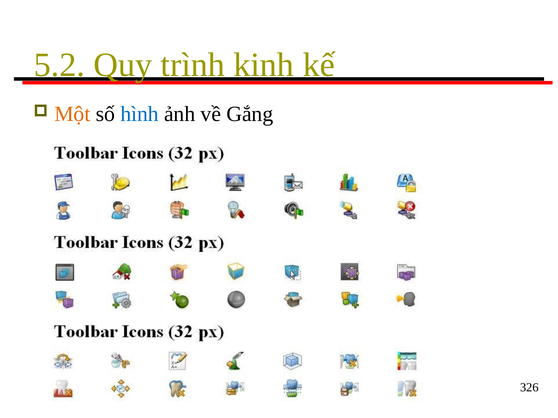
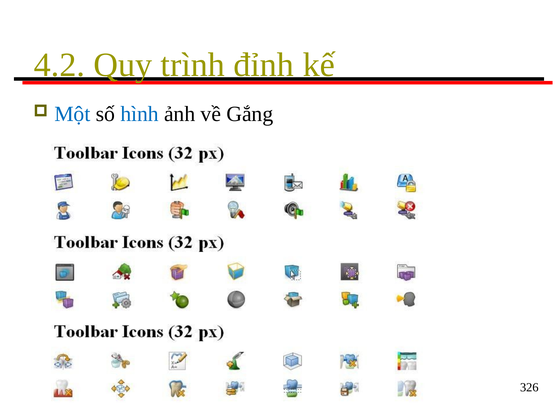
5.2: 5.2 -> 4.2 (59, 65)
kinh: kinh -> đỉnh (264, 65)
Một colour: orange -> blue (72, 114)
